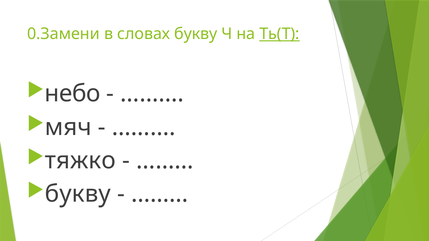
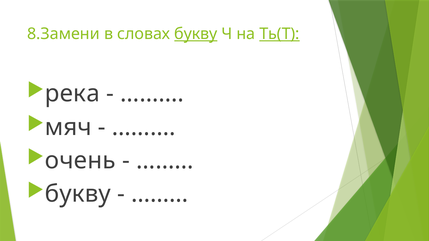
0.Замени: 0.Замени -> 8.Замени (63, 34)
букву underline: none -> present (196, 34)
небо: небо -> река (72, 94)
тяжко: тяжко -> очень (80, 161)
